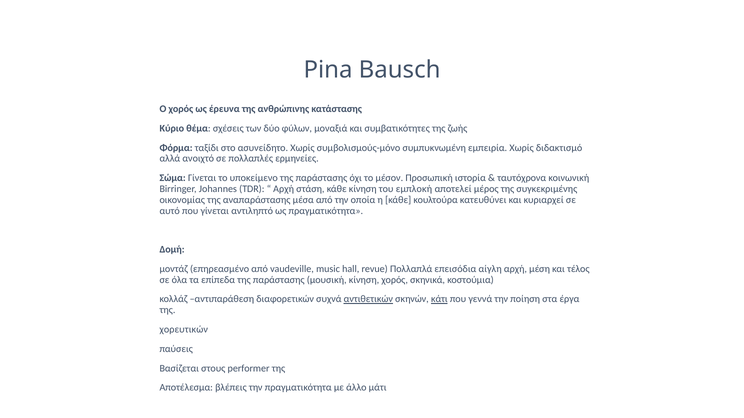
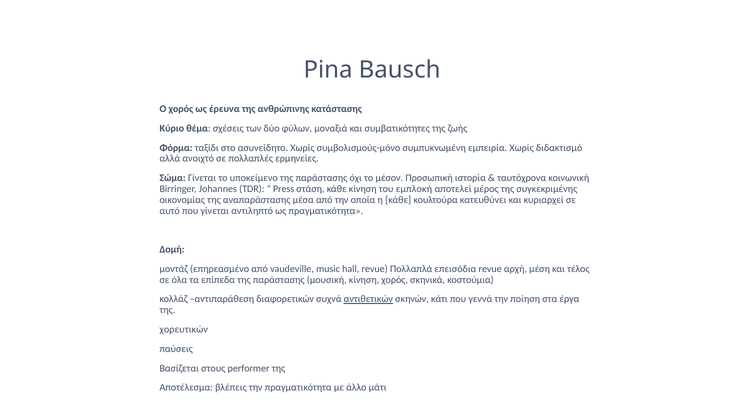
Αρχή: Αρχή -> Press (284, 189)
επεισόδια αίγλη: αίγλη -> revue (490, 269)
κάτι underline: present -> none (439, 300)
